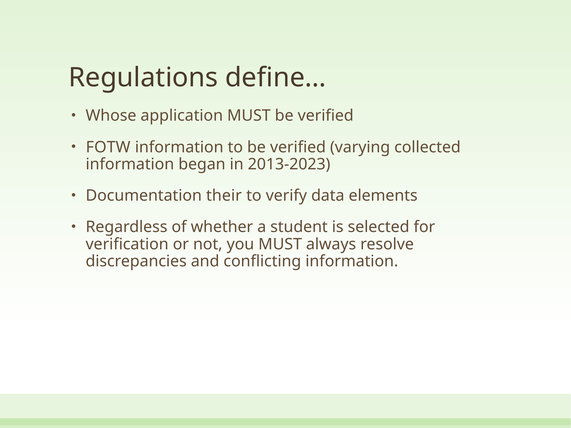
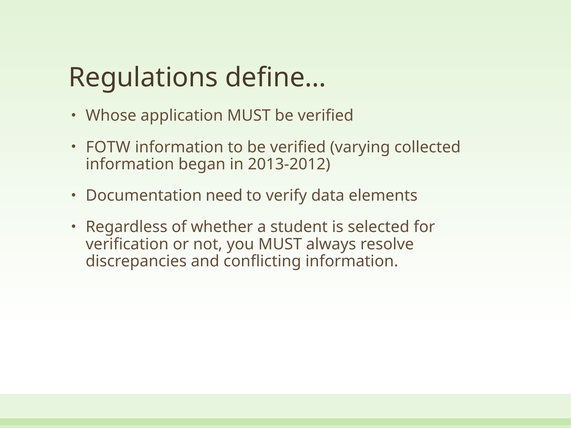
2013-2023: 2013-2023 -> 2013-2012 (289, 164)
their: their -> need (224, 196)
